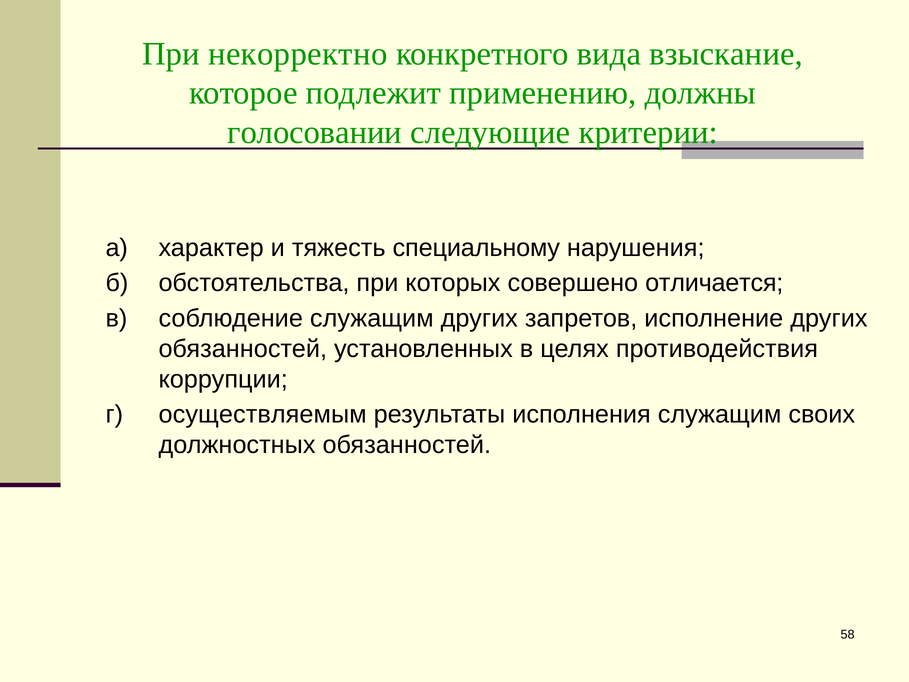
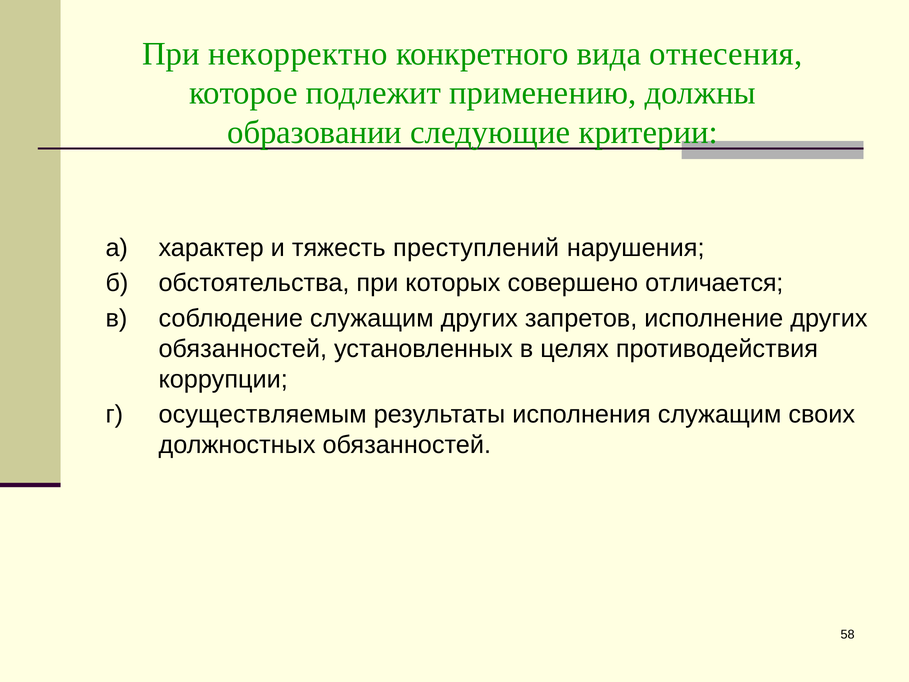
взыскание: взыскание -> отнесения (726, 54)
голосовании: голосовании -> образовании (315, 132)
специальному: специальному -> преступлений (476, 248)
